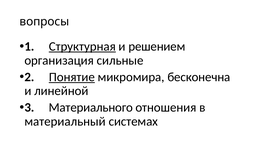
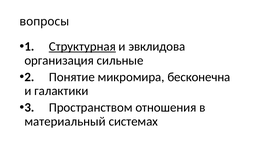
решением: решением -> эвклидова (157, 46)
Понятие underline: present -> none (72, 77)
линейной: линейной -> галактики (61, 91)
Материального: Материального -> Пространством (91, 107)
